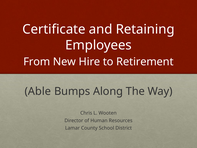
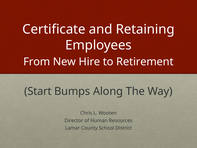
Able: Able -> Start (38, 91)
